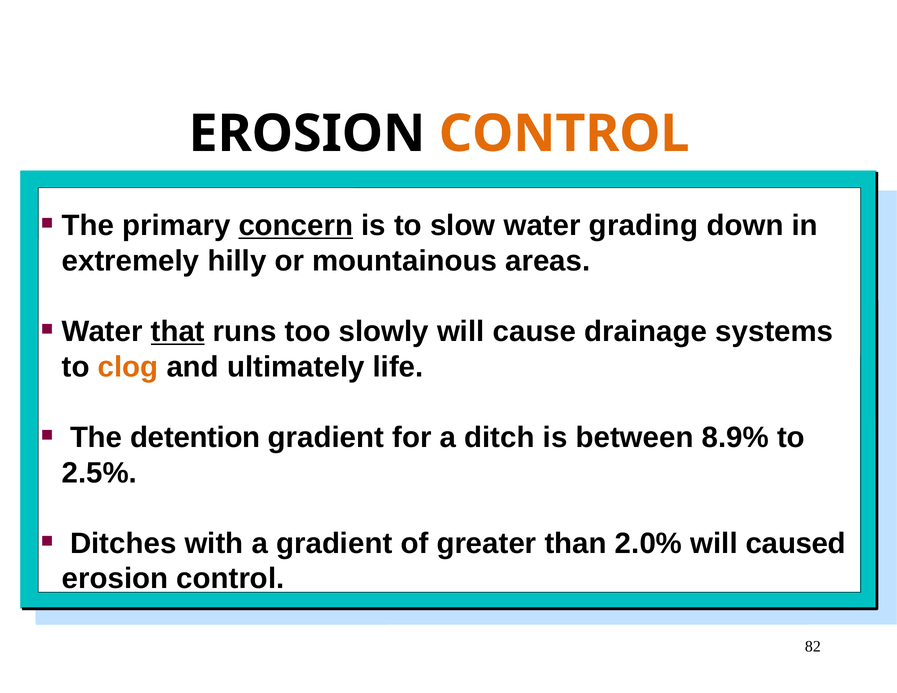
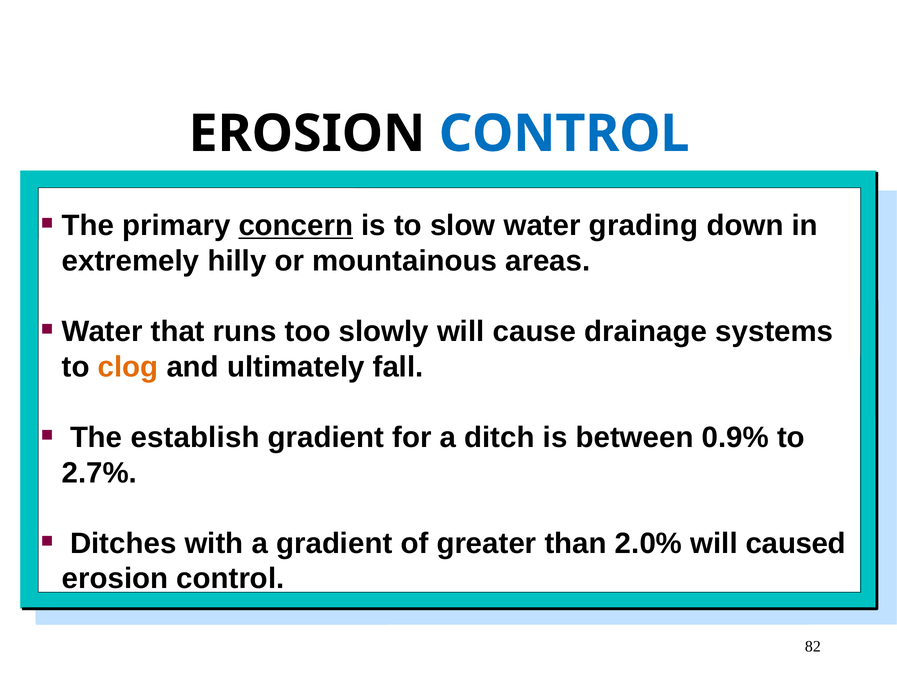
CONTROL colour: orange -> blue (564, 134)
that underline: present -> none (178, 332)
life: life -> fall (398, 367)
detention: detention -> establish (195, 438)
8.9%: 8.9% -> 0.9% (735, 438)
2.5%: 2.5% -> 2.7% (99, 473)
